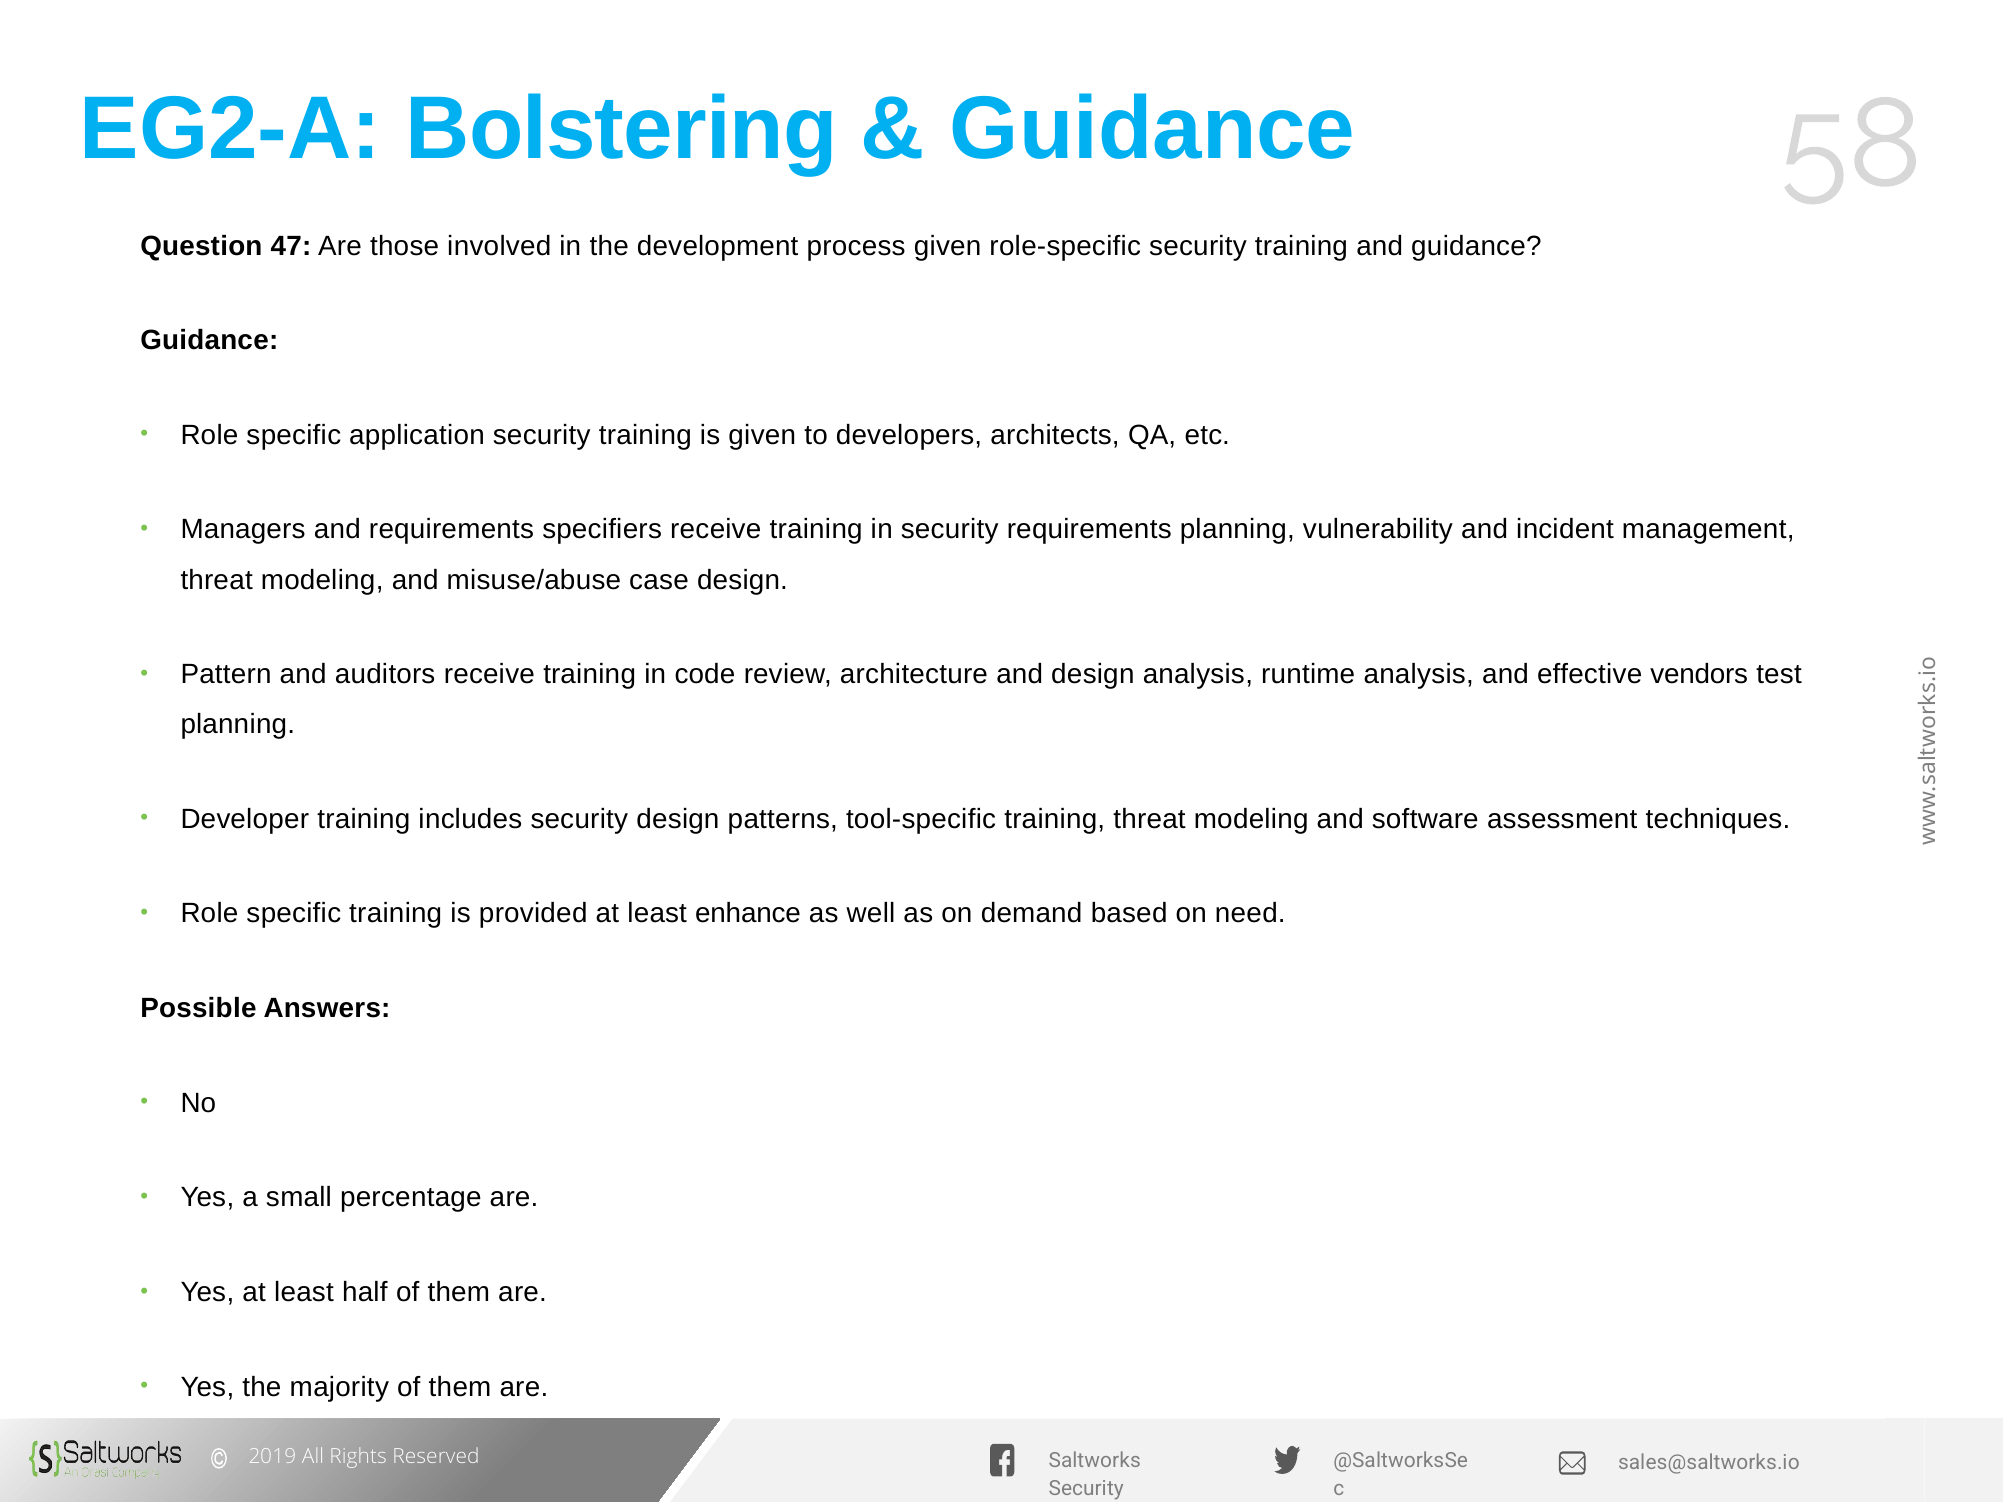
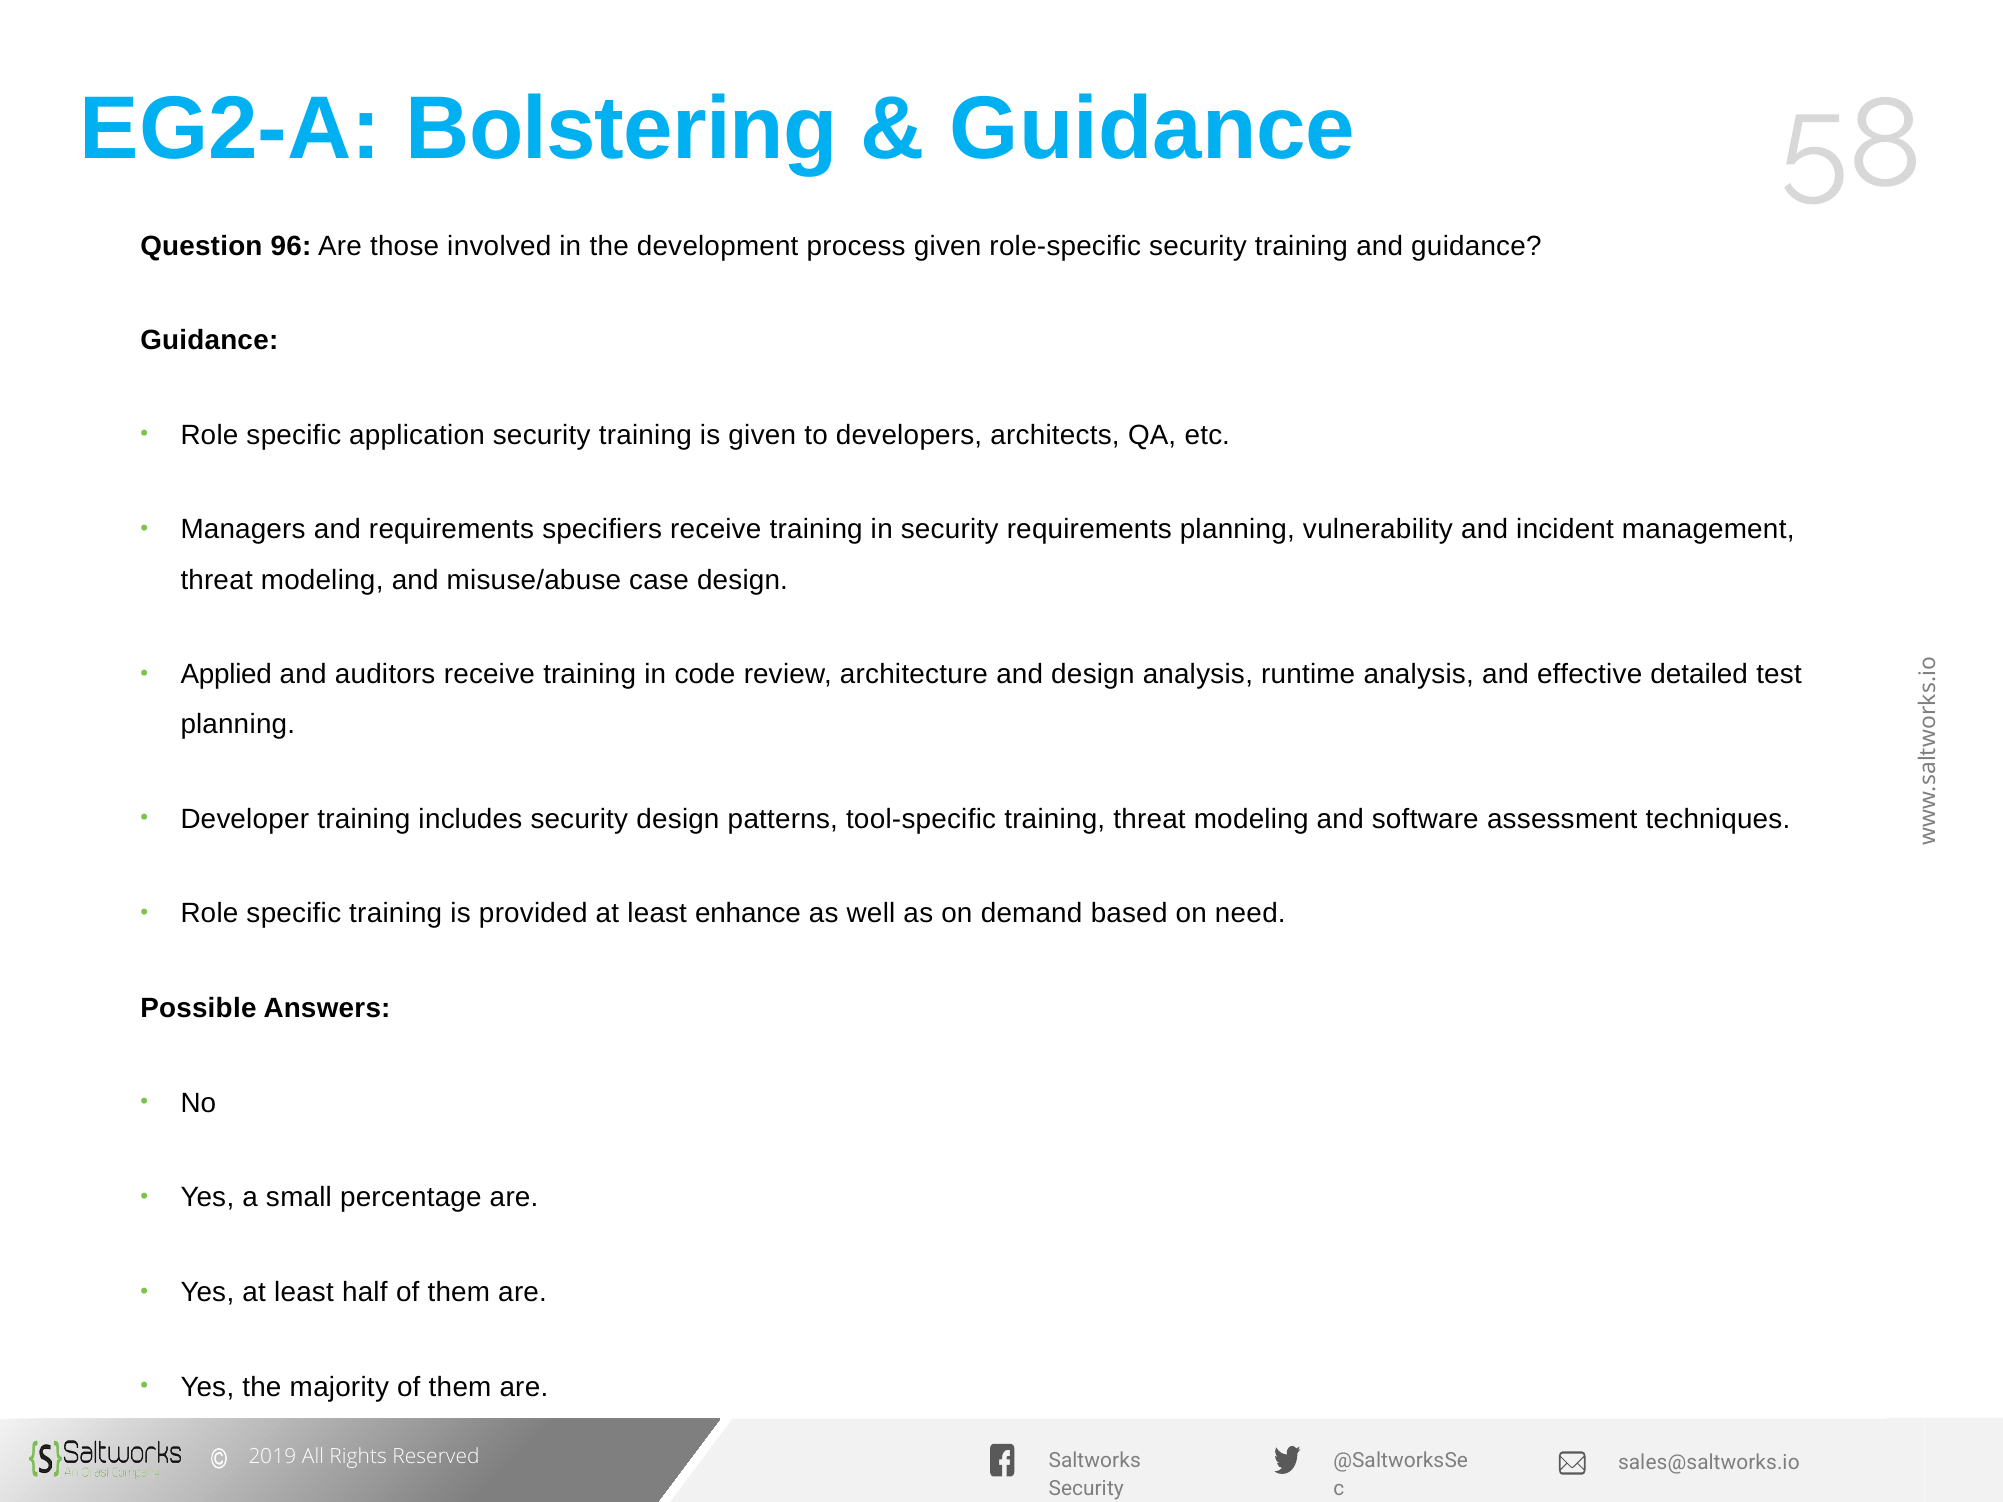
47: 47 -> 96 (291, 246)
Pattern: Pattern -> Applied (226, 675)
vendors: vendors -> detailed (1699, 675)
